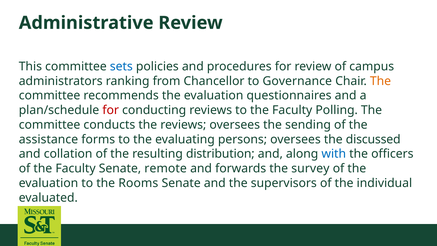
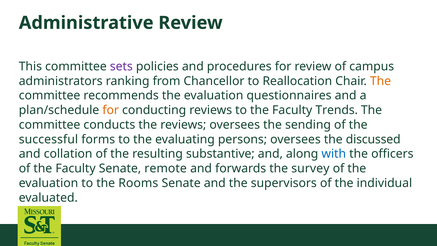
sets colour: blue -> purple (121, 66)
Governance: Governance -> Reallocation (297, 81)
for colour: red -> orange (111, 110)
Polling: Polling -> Trends (337, 110)
assistance: assistance -> successful (48, 139)
distribution: distribution -> substantive (220, 154)
